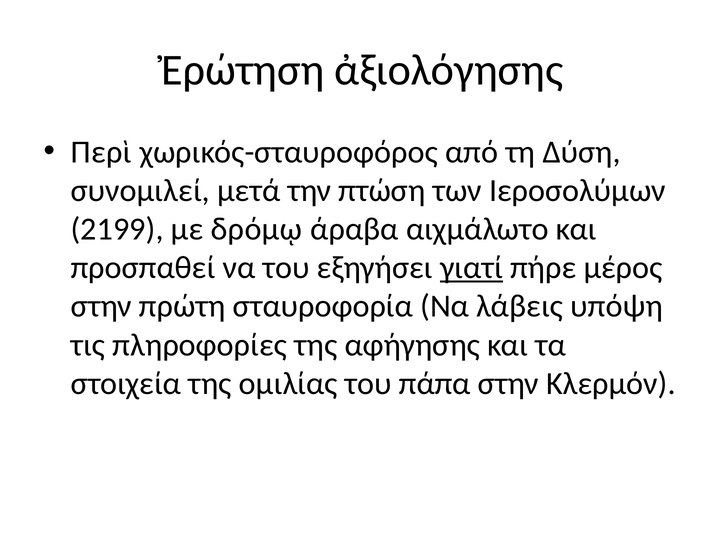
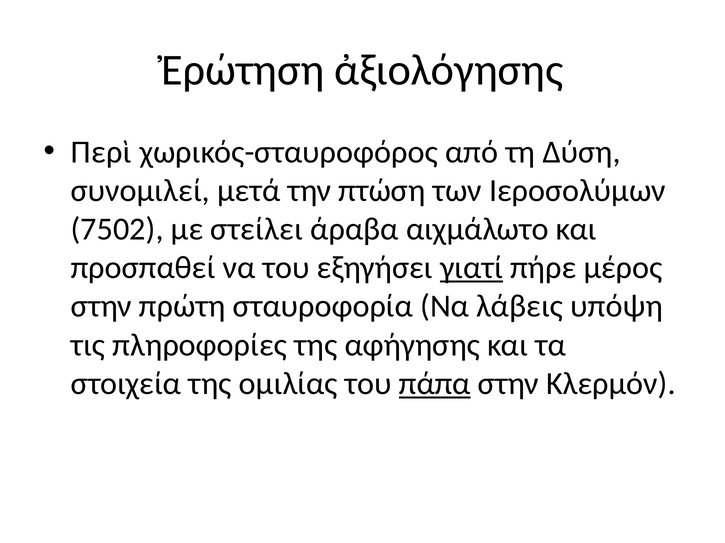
2199: 2199 -> 7502 (117, 229)
δρόμῳ: δρόμῳ -> στείλει (257, 229)
πάπα underline: none -> present (435, 384)
